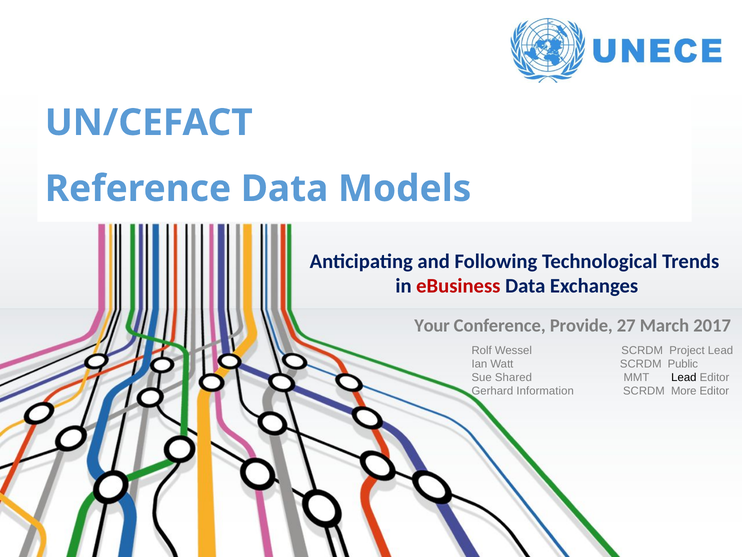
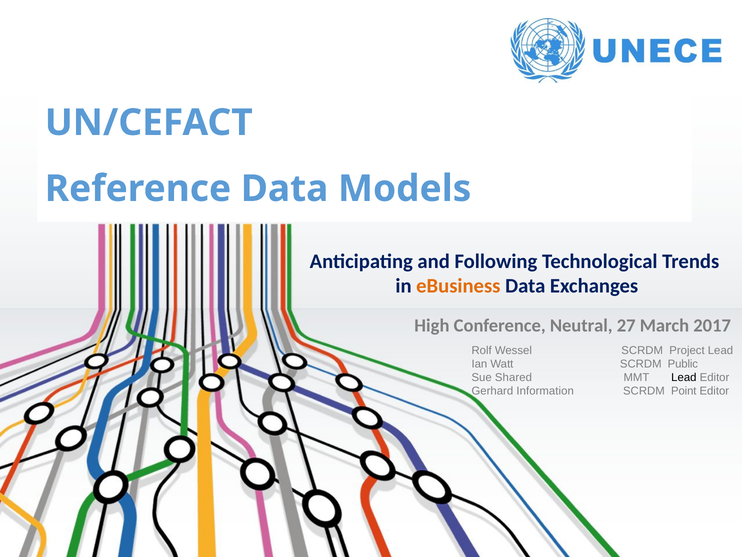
eBusiness colour: red -> orange (458, 286)
Your: Your -> High (432, 325)
Provide: Provide -> Neutral (581, 325)
More: More -> Point (684, 391)
